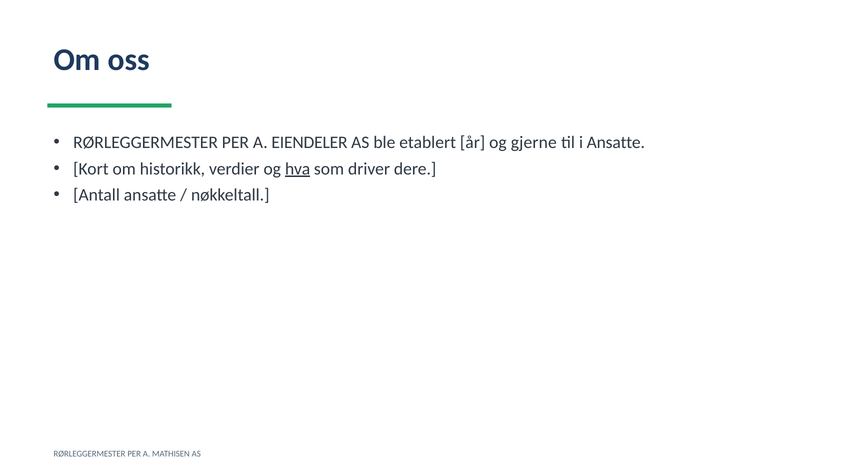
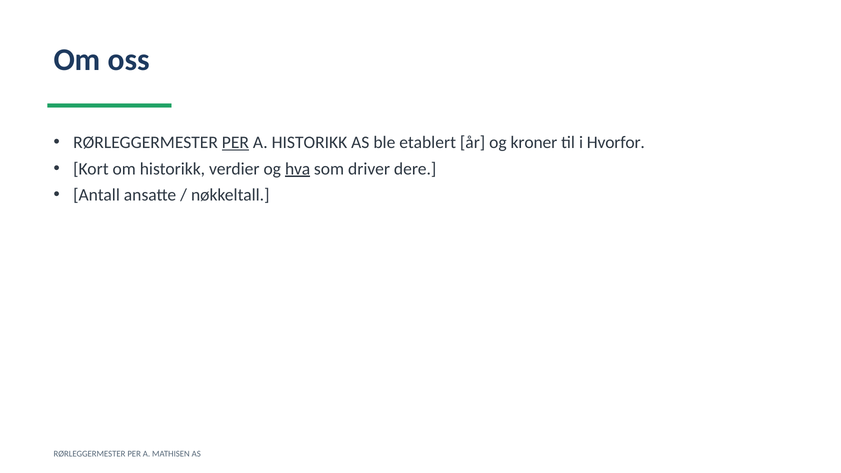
PER underline: none -> present (235, 142)
A EIENDELER: EIENDELER -> HISTORIKK (309, 142)
gjerne: gjerne -> kroner (534, 142)
i Ansatte: Ansatte -> Hvorfor (616, 142)
